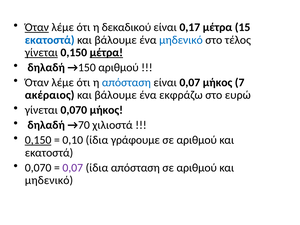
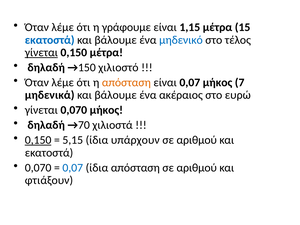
Όταν underline: present -> none (37, 27)
δεκαδικού: δεκαδικού -> γράφουμε (126, 27)
0,17: 0,17 -> 1,15 (190, 27)
μέτρα underline: present -> none (106, 53)
→150 αριθμού: αριθμού -> χιλιοστό (118, 68)
απόσταση colour: blue -> orange (126, 83)
ακέραιος: ακέραιος -> μηδενικά (50, 95)
εκφράζω: εκφράζω -> ακέραιος (181, 95)
0,10: 0,10 -> 5,15 (73, 140)
γράφουμε: γράφουμε -> υπάρχουν (135, 140)
0,07 colour: purple -> blue (73, 168)
μηδενικό: μηδενικό -> φτιάξουν (49, 180)
